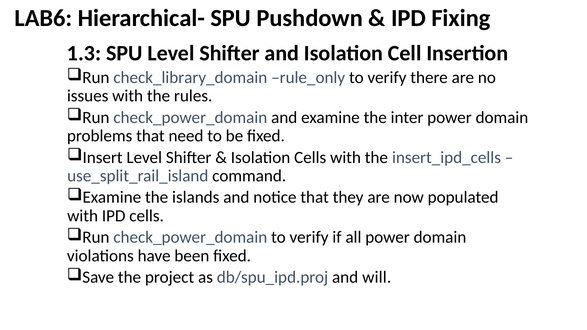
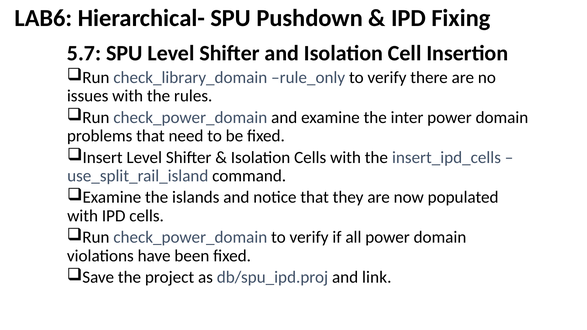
1.3: 1.3 -> 5.7 (84, 53)
will: will -> link (377, 277)
